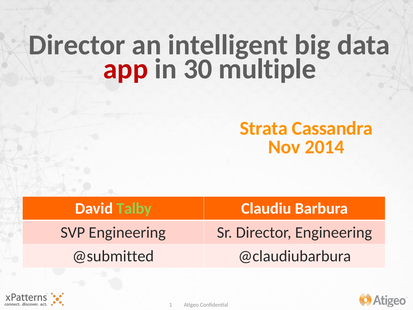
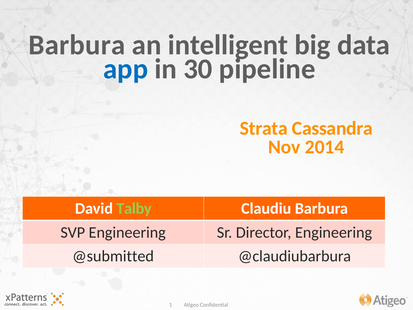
Director: Director -> Barbura (77, 45)
app colour: red -> blue (126, 69)
multiple: multiple -> pipeline (267, 69)
